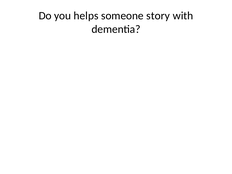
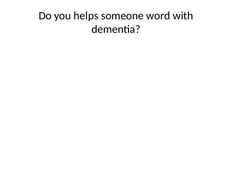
story: story -> word (158, 16)
